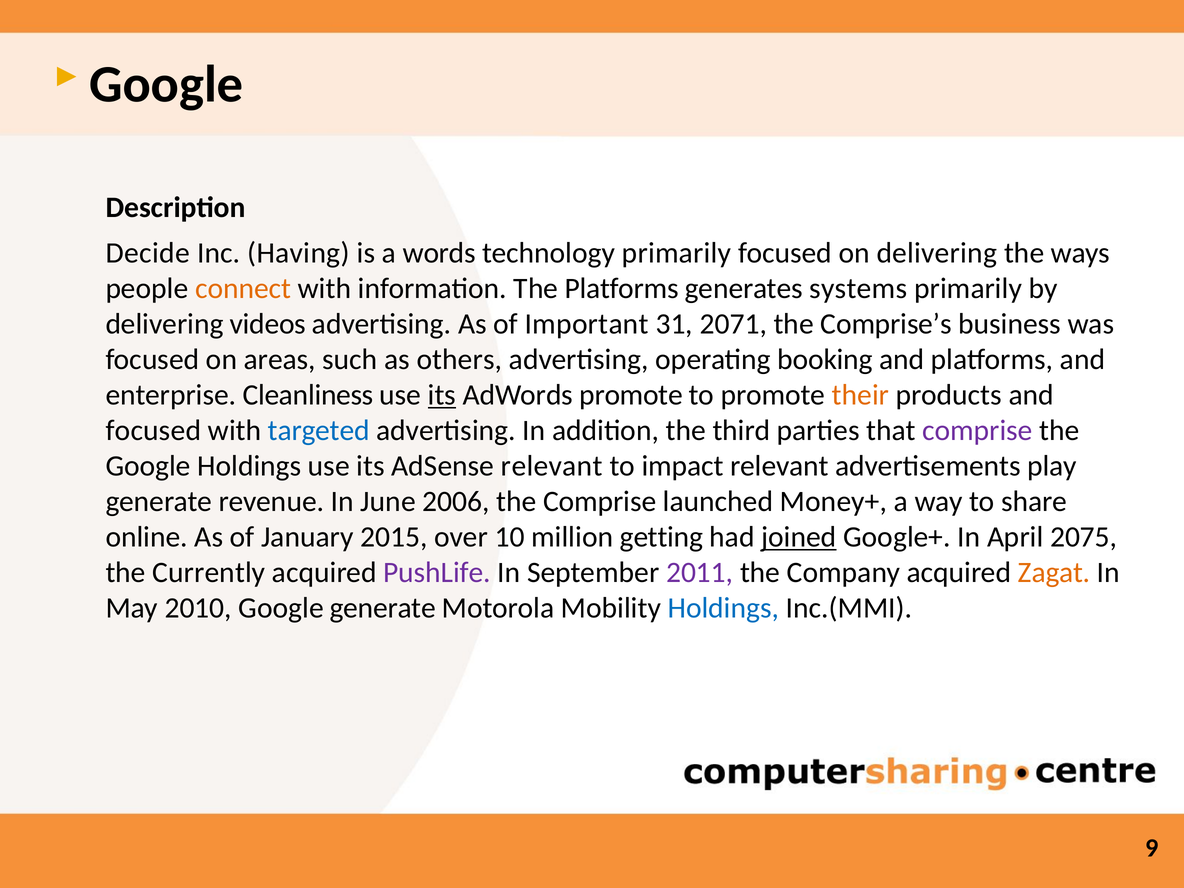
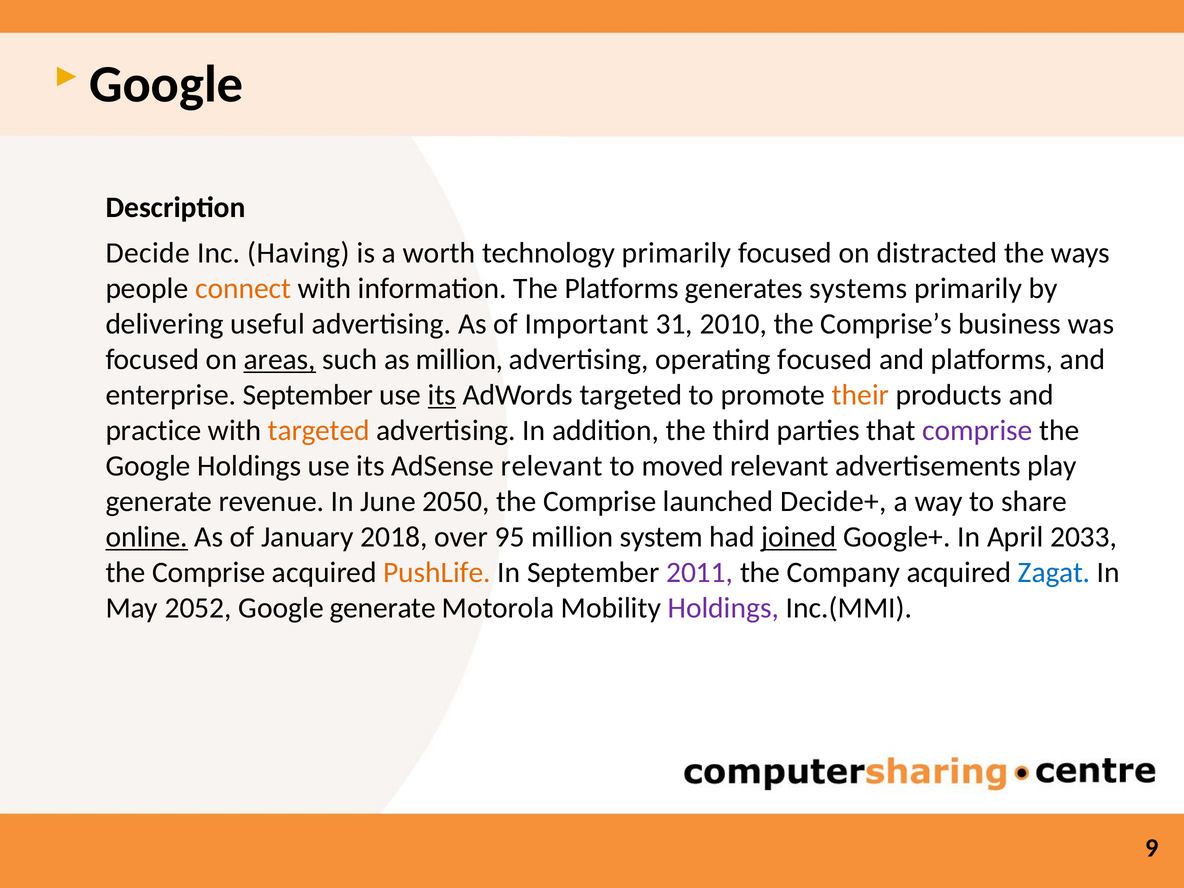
words: words -> worth (439, 253)
on delivering: delivering -> distracted (937, 253)
videos: videos -> useful (268, 324)
2071: 2071 -> 2010 (733, 324)
areas underline: none -> present (280, 359)
as others: others -> million (460, 359)
operating booking: booking -> focused (825, 359)
enterprise Cleanliness: Cleanliness -> September (308, 395)
AdWords promote: promote -> targeted (631, 395)
focused: focused -> practice (153, 430)
targeted colour: blue -> orange (319, 430)
impact: impact -> moved (683, 466)
2006: 2006 -> 2050 (456, 501)
Money+: Money+ -> Decide+ (833, 501)
online underline: none -> present (147, 537)
2015: 2015 -> 2018 (394, 537)
10: 10 -> 95 (510, 537)
getting: getting -> system (661, 537)
2075: 2075 -> 2033 (1084, 537)
Currently: Currently -> Comprise (209, 573)
PushLife colour: purple -> orange (437, 573)
Zagat colour: orange -> blue (1054, 573)
2010: 2010 -> 2052 (198, 608)
Holdings colour: blue -> purple (723, 608)
